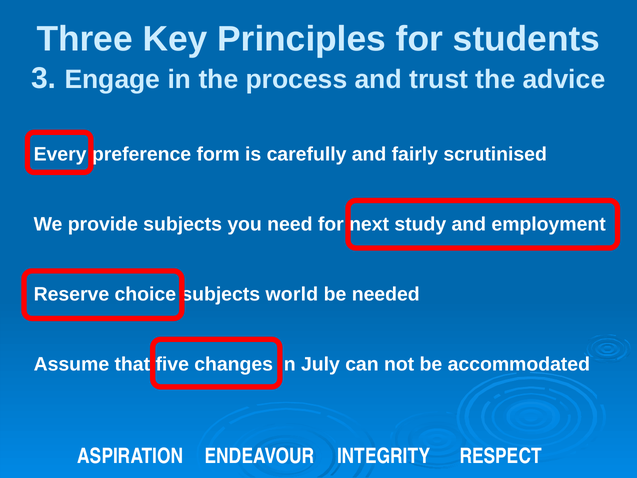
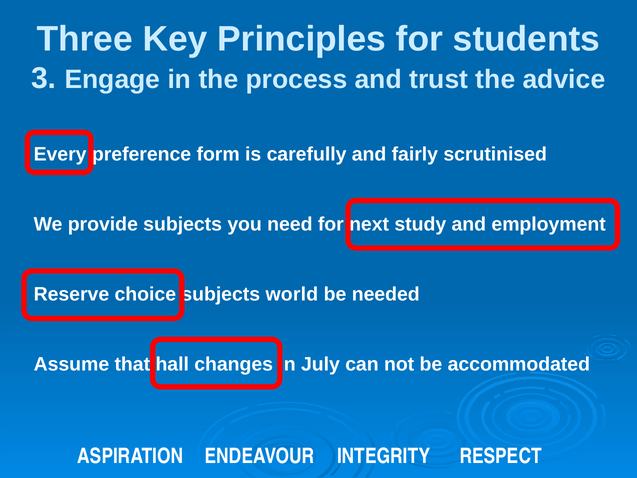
five: five -> hall (172, 364)
